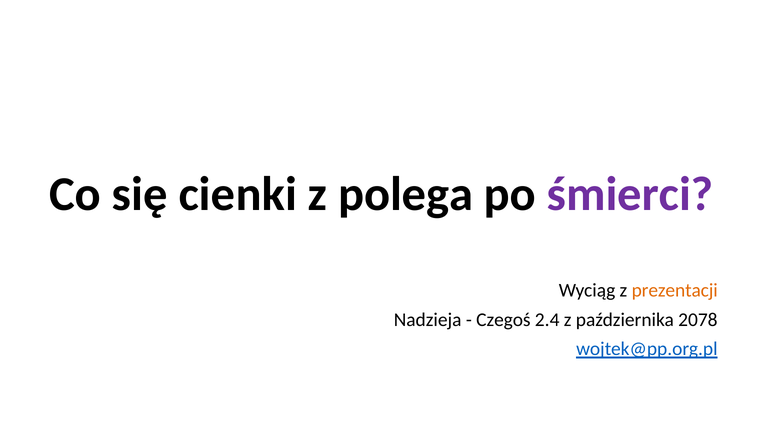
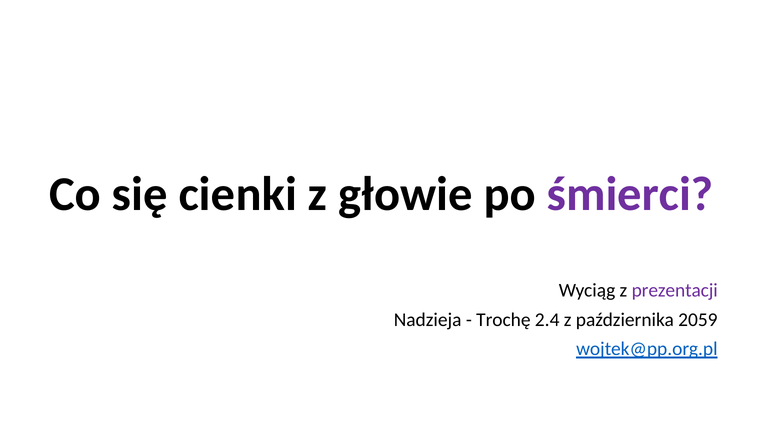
polega: polega -> głowie (406, 194)
prezentacji colour: orange -> purple (675, 291)
Czegoś: Czegoś -> Trochę (503, 320)
2078: 2078 -> 2059 (698, 320)
